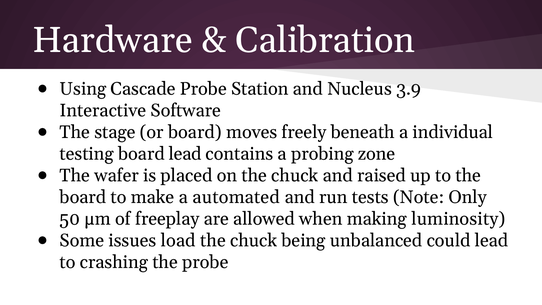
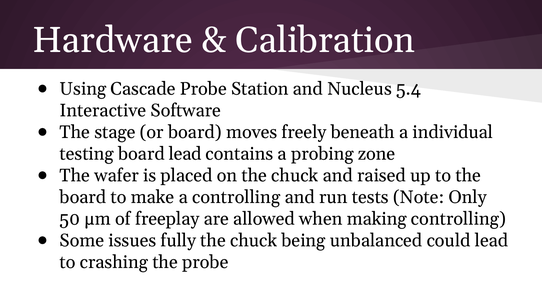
3.9: 3.9 -> 5.4 (409, 89)
a automated: automated -> controlling (236, 197)
making luminosity: luminosity -> controlling (458, 219)
load: load -> fully (178, 240)
